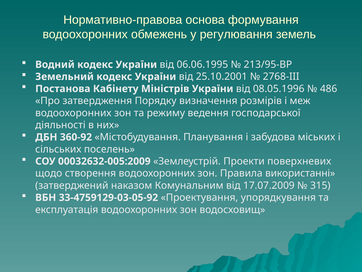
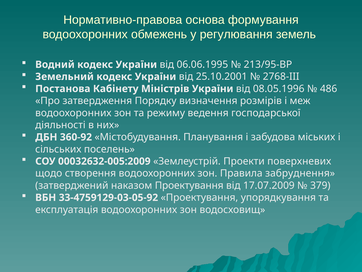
використанні: використанні -> забруднення (300, 173)
наказом Комунальним: Комунальним -> Проектування (189, 185)
315: 315 -> 379 (320, 185)
